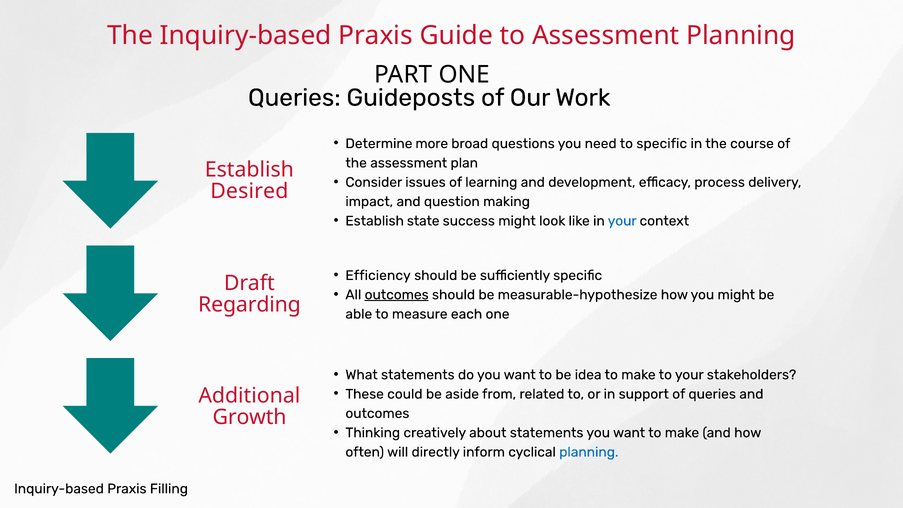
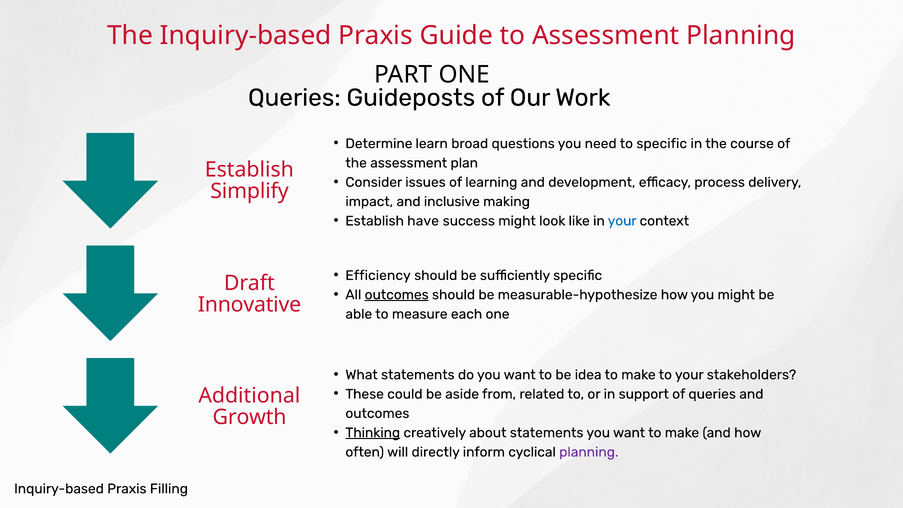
more: more -> learn (432, 144)
Desired: Desired -> Simplify (249, 191)
question: question -> inclusive (452, 202)
state: state -> have (423, 221)
Regarding: Regarding -> Innovative (249, 305)
Thinking underline: none -> present (373, 433)
planning colour: blue -> purple (589, 452)
